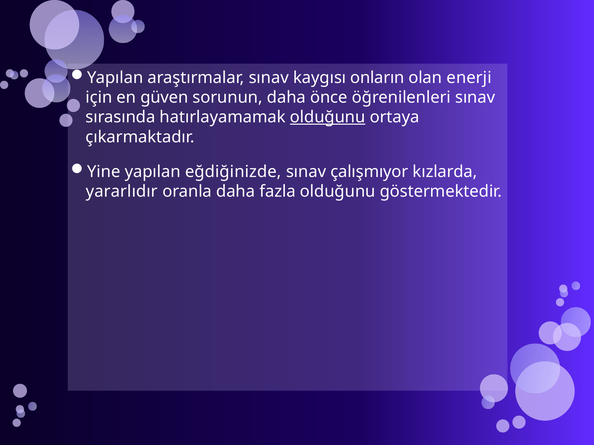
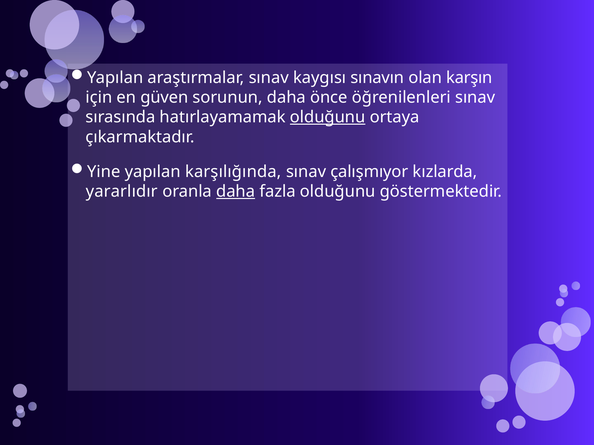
onların: onların -> sınavın (377, 78)
enerji: enerji -> karşın (469, 78)
eğdiğinizde: eğdiğinizde -> karşılığında (233, 172)
daha underline: none -> present (236, 192)
